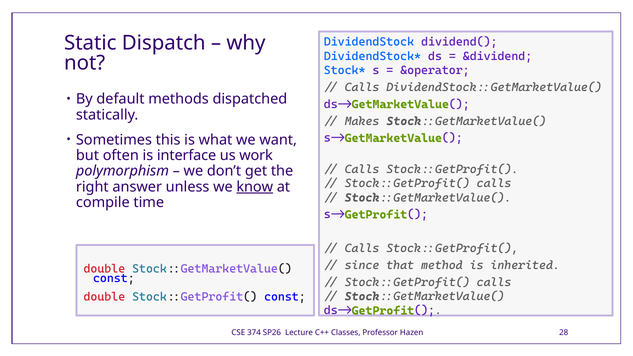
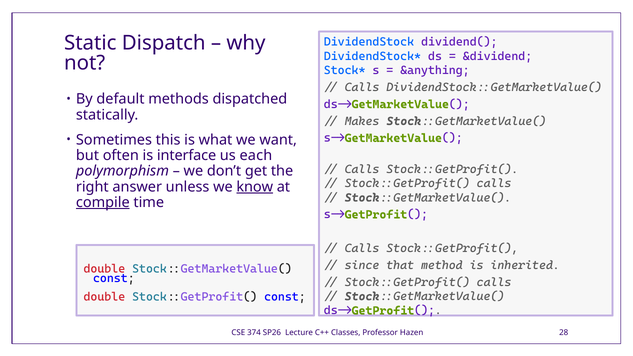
&operator: &operator -> &anything (435, 70)
work: work -> each (256, 155)
compile underline: none -> present (103, 202)
